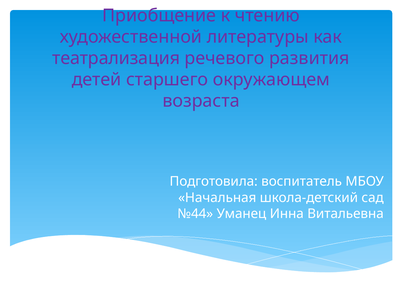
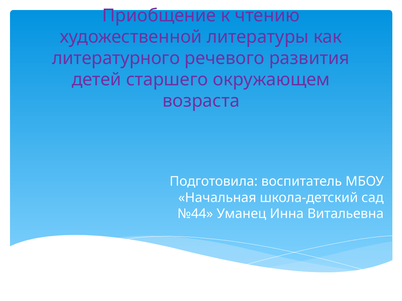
театрализация: театрализация -> литературного (116, 58)
